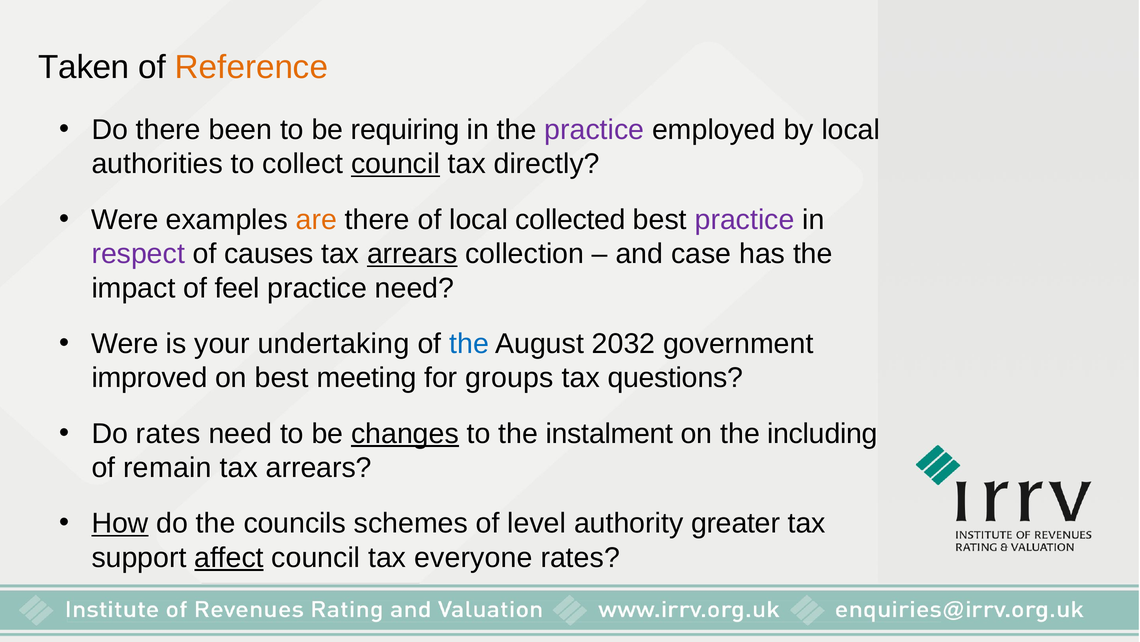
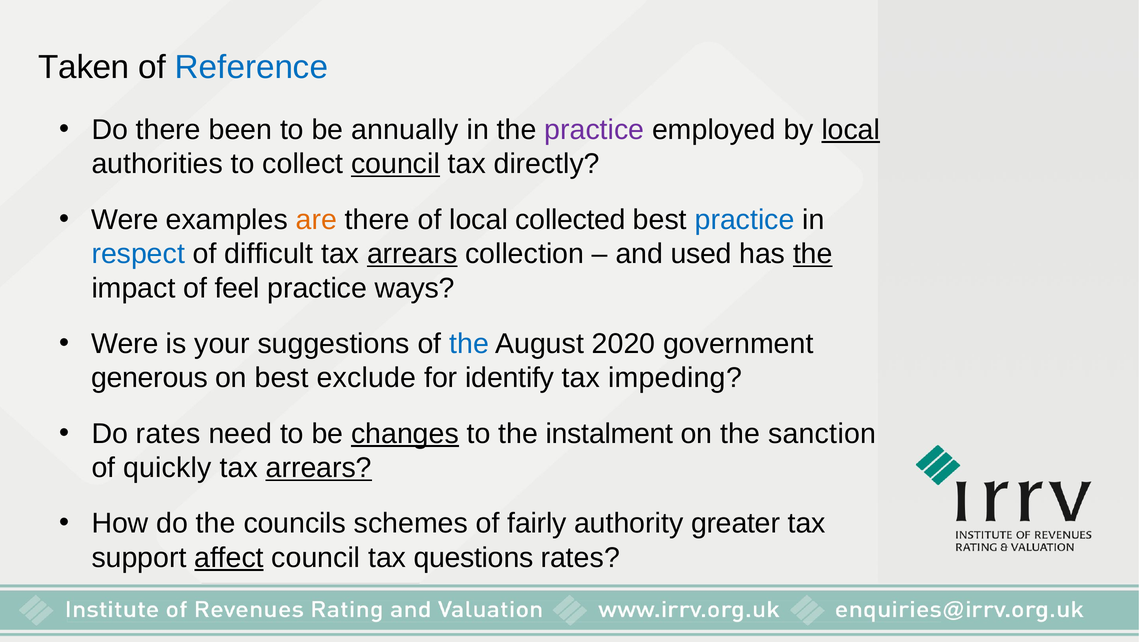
Reference colour: orange -> blue (252, 67)
requiring: requiring -> annually (405, 130)
local underline: none -> present (851, 130)
practice colour: purple -> blue (745, 219)
respect colour: purple -> blue (138, 254)
causes: causes -> difficult (269, 254)
case: case -> used (701, 254)
the underline: none -> present (813, 254)
practice need: need -> ways (415, 288)
undertaking: undertaking -> suggestions (334, 343)
2032: 2032 -> 2020 (624, 343)
improved: improved -> generous (150, 378)
meeting: meeting -> exclude (366, 378)
groups: groups -> identify (510, 378)
questions: questions -> impeding (675, 378)
including: including -> sanction (822, 433)
remain: remain -> quickly (167, 467)
arrears underline: none -> present (319, 467)
How underline: present -> none (120, 523)
level: level -> fairly (537, 523)
everyone: everyone -> questions (474, 557)
